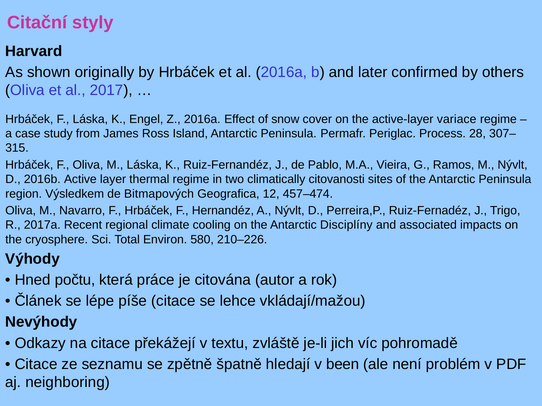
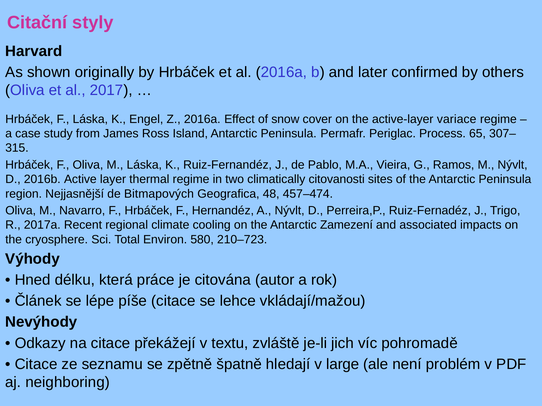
28: 28 -> 65 (477, 134)
Výsledkem: Výsledkem -> Nejjasnější (75, 194)
12: 12 -> 48 (271, 194)
Disciplíny: Disciplíny -> Zamezení (346, 225)
210–226: 210–226 -> 210–723 (242, 240)
počtu: počtu -> délku (75, 280)
been: been -> large (343, 365)
